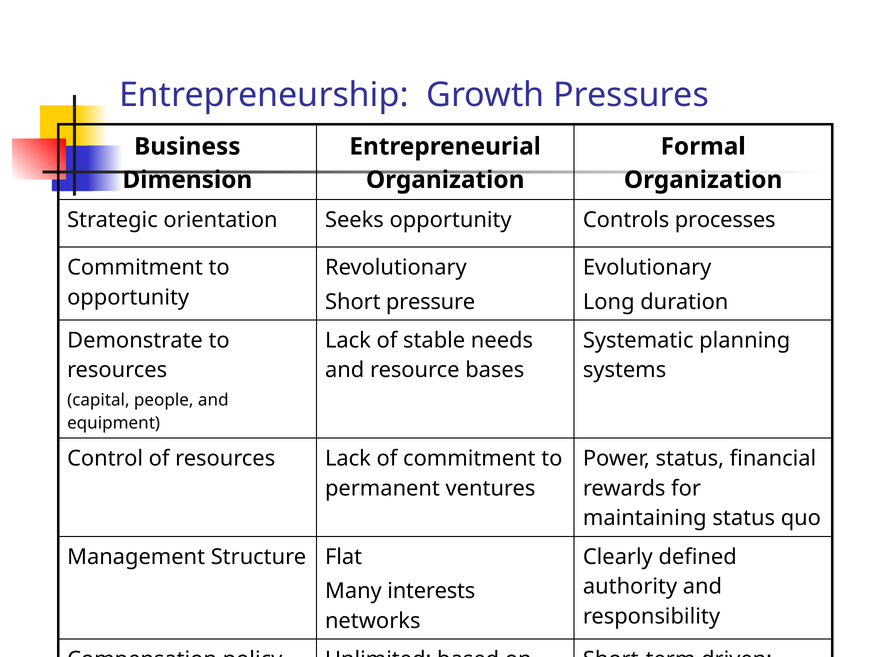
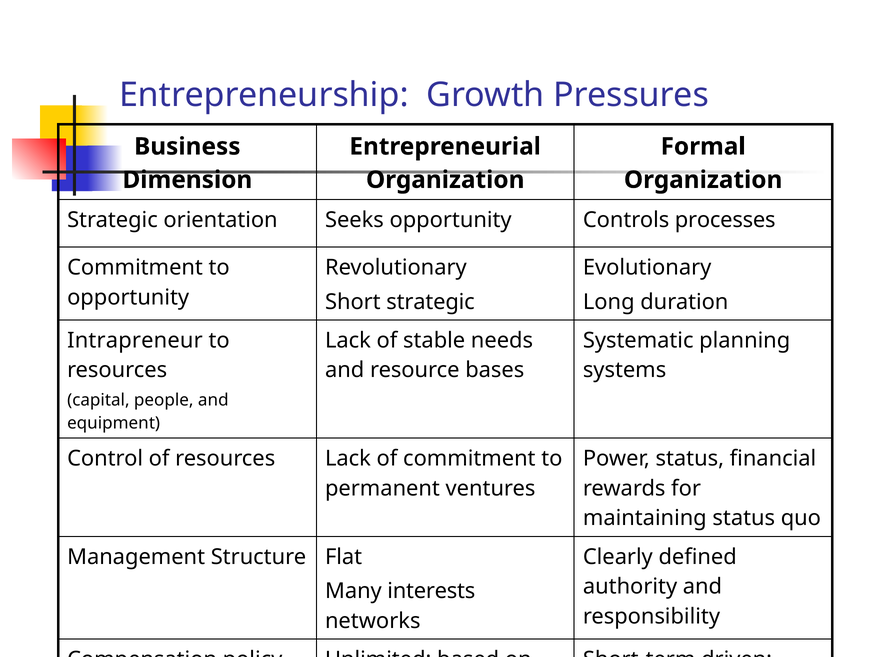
Short pressure: pressure -> strategic (431, 302)
Demonstrate: Demonstrate -> Intrapreneur (135, 340)
